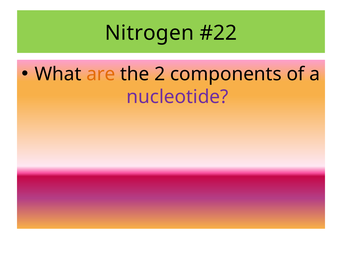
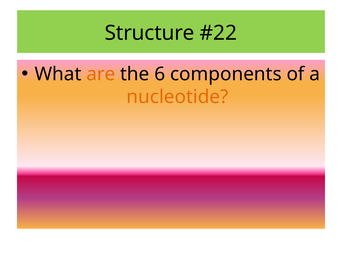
Nitrogen: Nitrogen -> Structure (150, 33)
2: 2 -> 6 (160, 74)
nucleotide colour: purple -> orange (177, 97)
